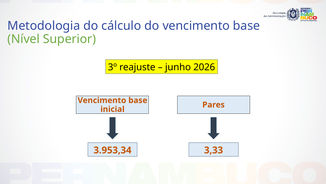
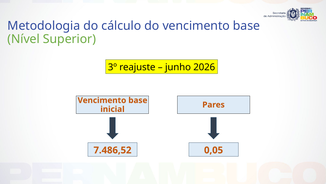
3.953,34: 3.953,34 -> 7.486,52 (112, 150)
3,33: 3,33 -> 0,05 (214, 150)
